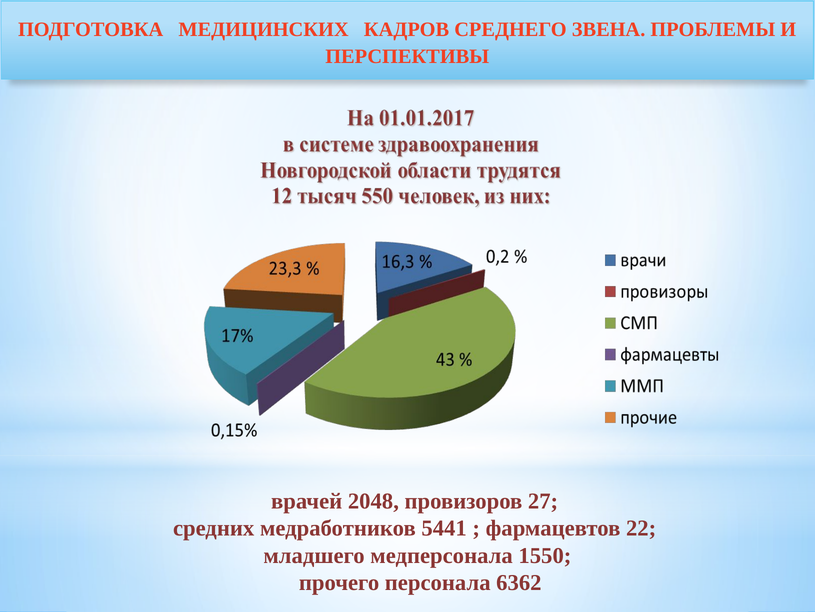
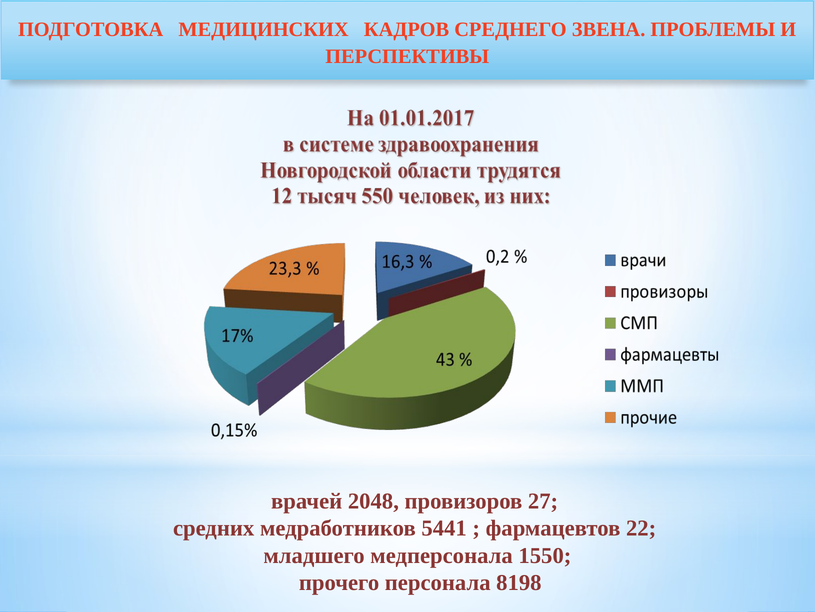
6362: 6362 -> 8198 (519, 582)
